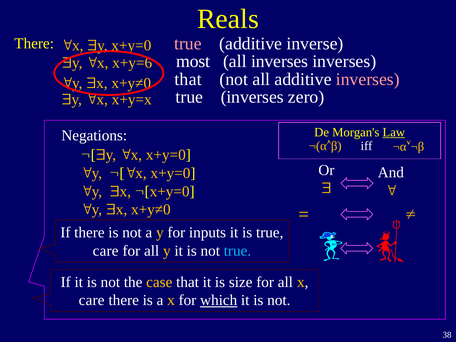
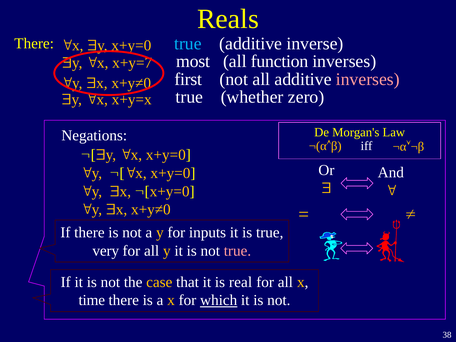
true colour: pink -> light blue (188, 44)
all inverses: inverses -> function (280, 61)
x+y=6: x+y=6 -> x+y=7 (132, 63)
that: that -> first (188, 79)
true inverses: inverses -> whether (252, 97)
Law underline: present -> none (394, 132)
care: care -> very (106, 251)
true colour: light blue -> pink (237, 251)
size: size -> real (241, 282)
care: care -> time (92, 300)
